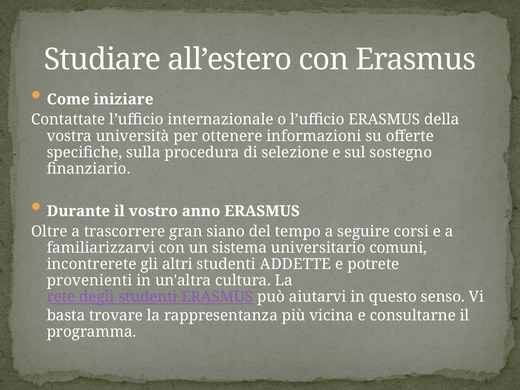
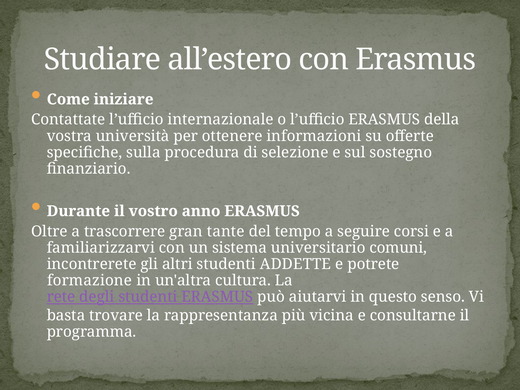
siano: siano -> tante (226, 231)
provenienti: provenienti -> formazione (90, 281)
